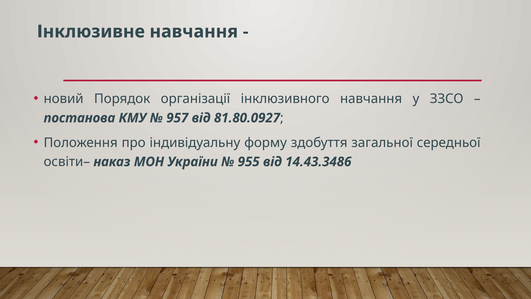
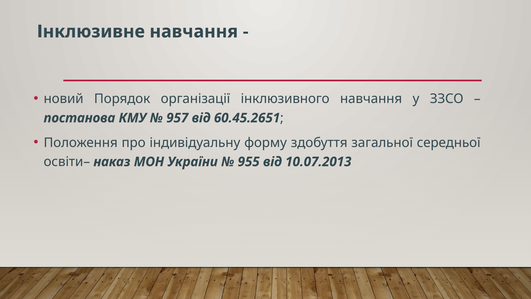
81.80.0927: 81.80.0927 -> 60.45.2651 (247, 118)
14.43.3486: 14.43.3486 -> 10.07.2013 (318, 162)
